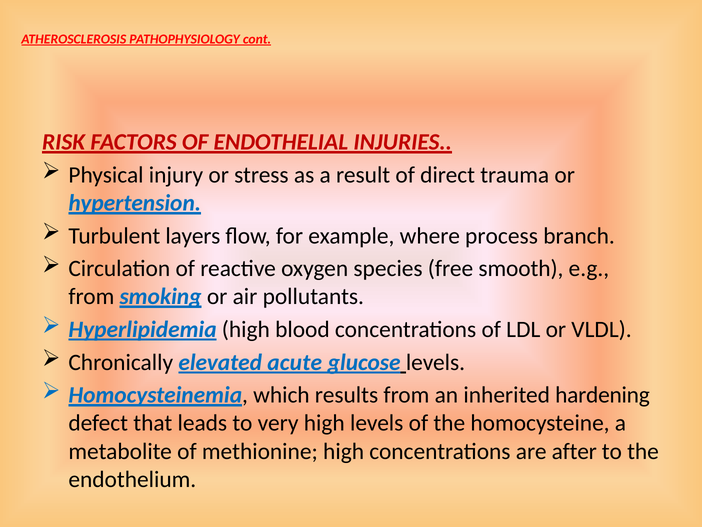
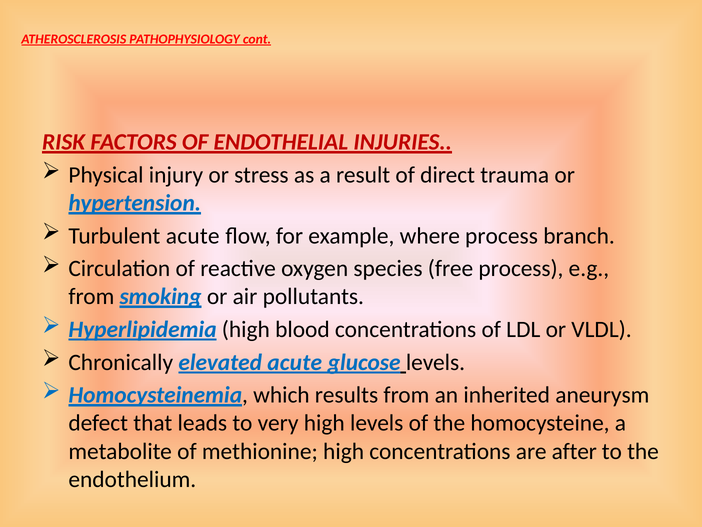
Turbulent layers: layers -> acute (193, 236)
free smooth: smooth -> process (521, 268)
hardening: hardening -> aneurysm (602, 395)
